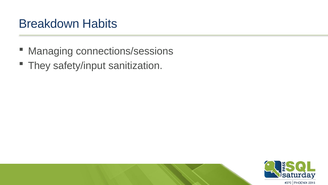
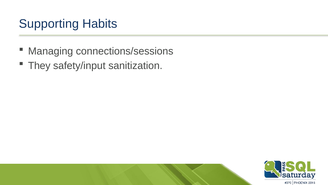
Breakdown: Breakdown -> Supporting (49, 24)
